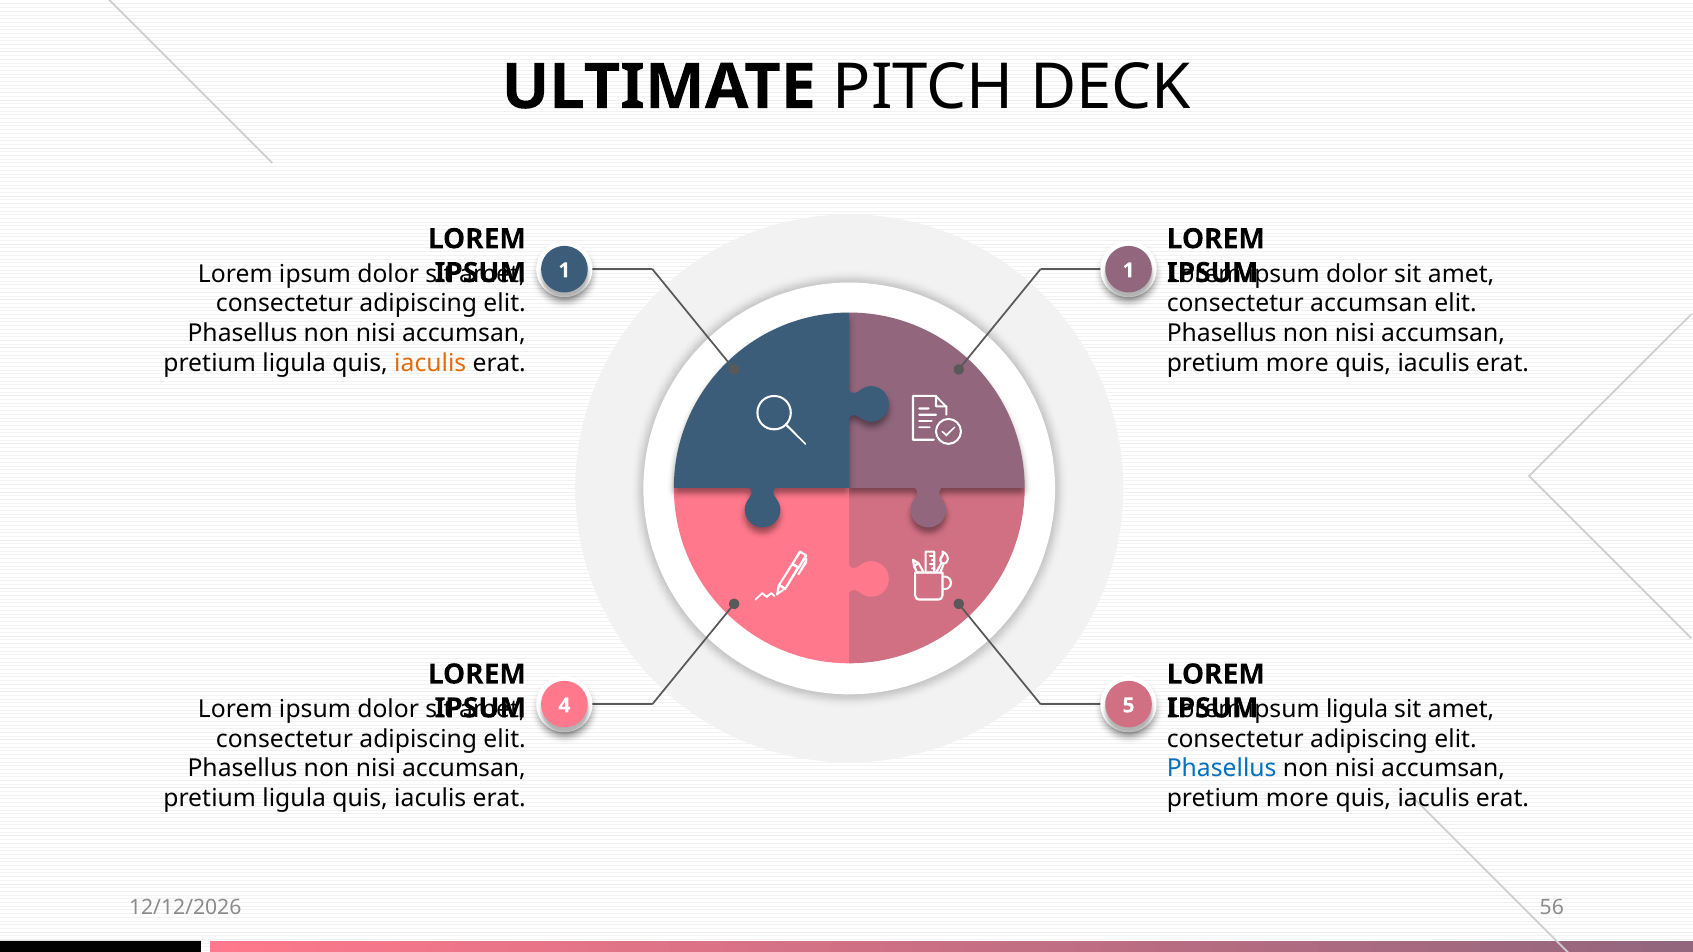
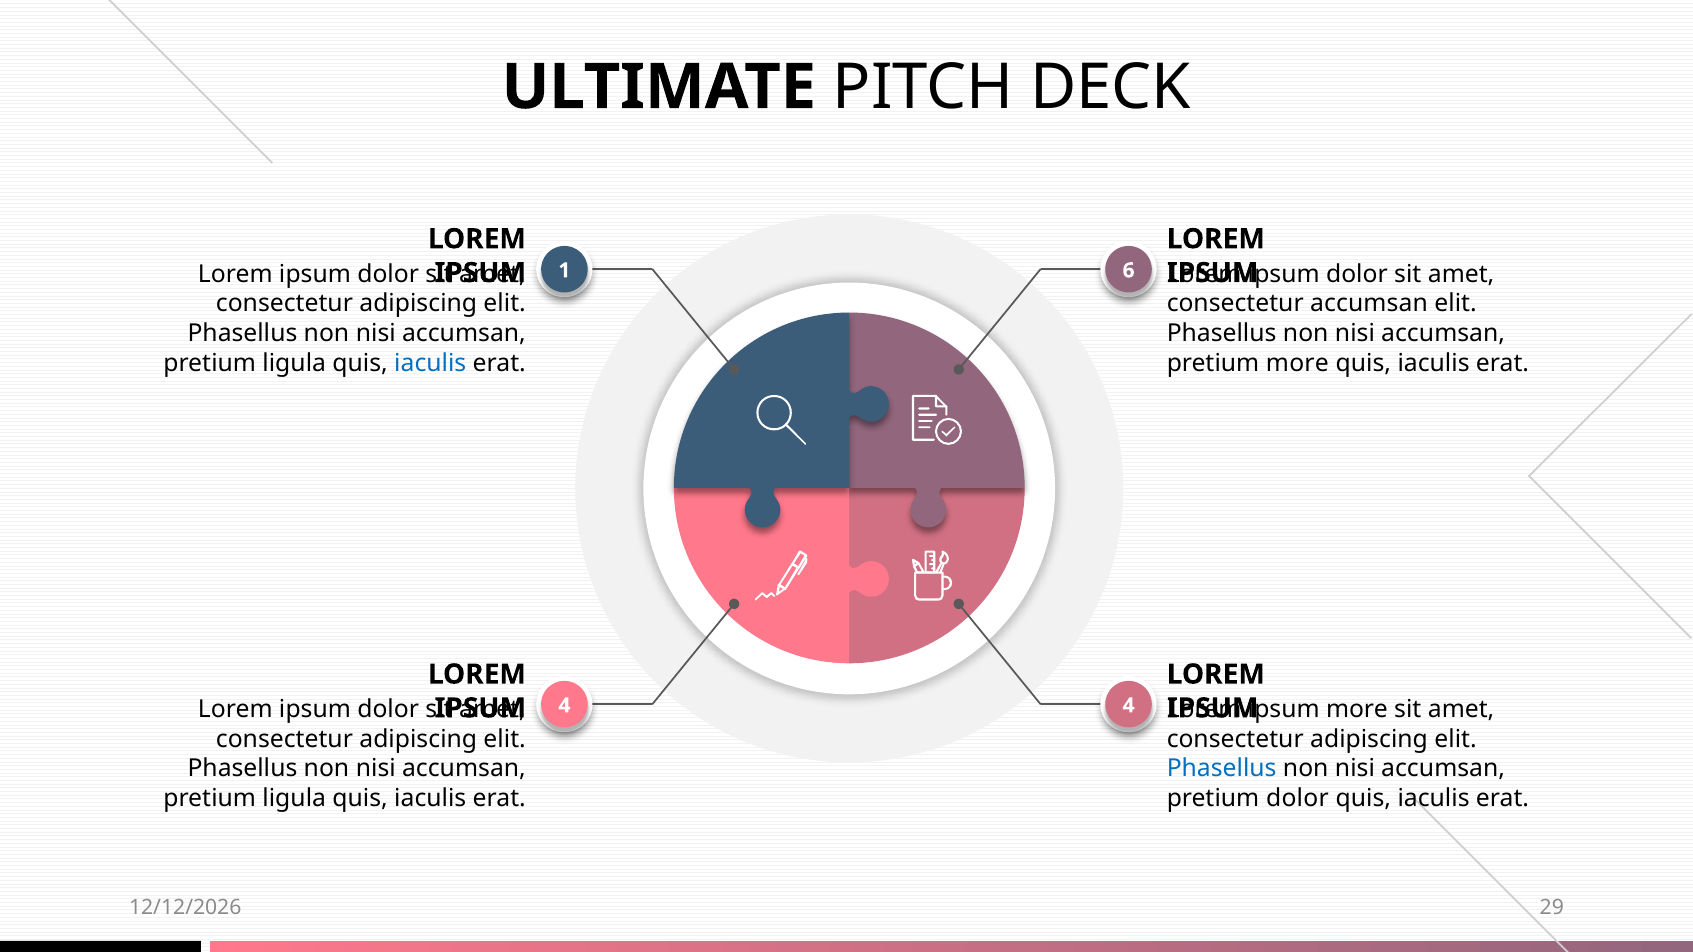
1 1: 1 -> 6 (1129, 271)
iaculis colour: orange -> blue (430, 363)
4 5: 5 -> 4 (1129, 706)
ipsum ligula: ligula -> more (1357, 710)
more: more -> dolor (1297, 799)
56: 56 -> 29 (1552, 908)
